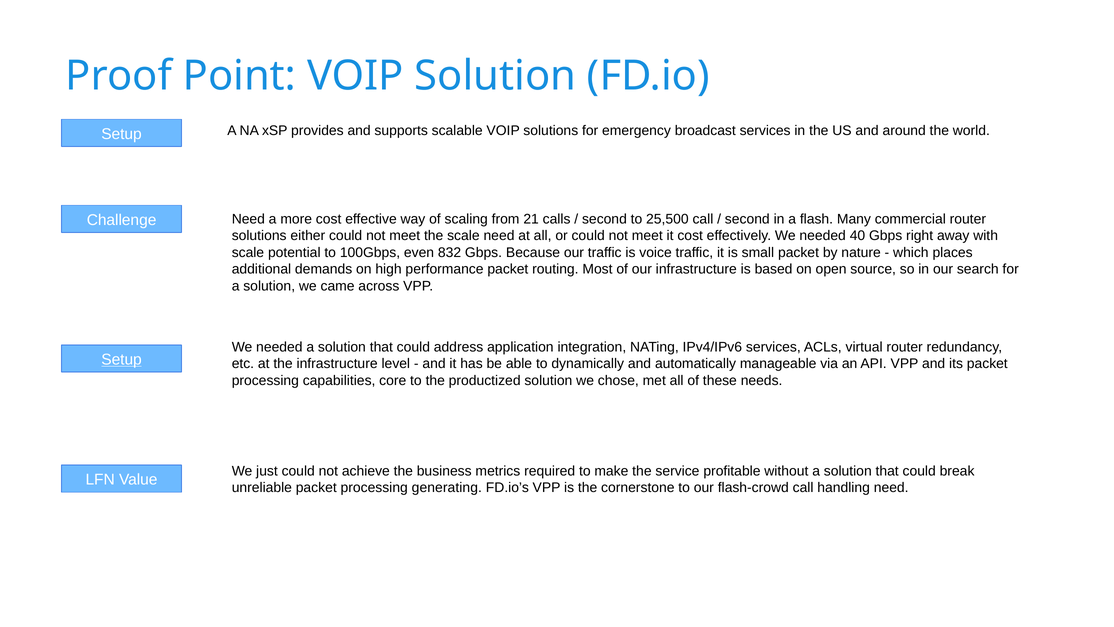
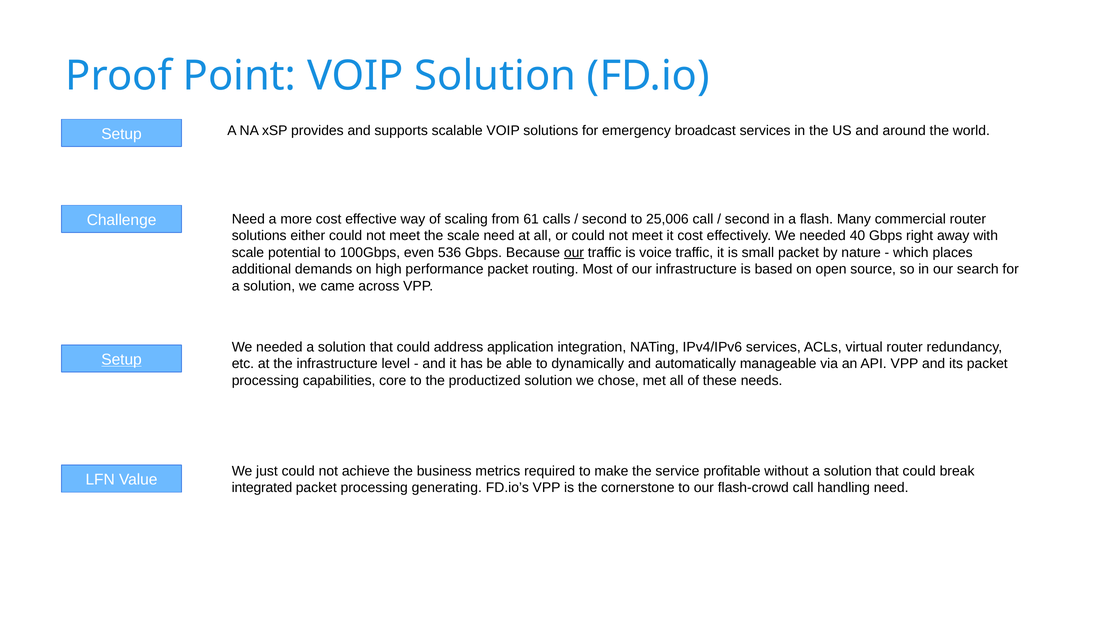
21: 21 -> 61 (531, 219)
25,500: 25,500 -> 25,006 (667, 219)
832: 832 -> 536 (450, 252)
our underline: none -> present (574, 252)
unreliable: unreliable -> integrated (262, 487)
